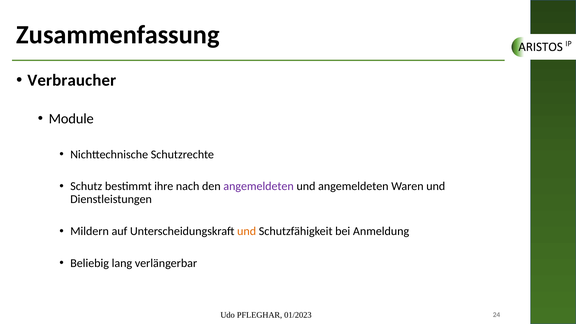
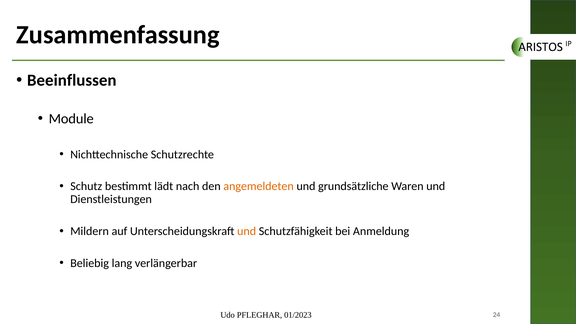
Verbraucher: Verbraucher -> Beeinflussen (72, 80)
ihre: ihre -> lädt (164, 186)
angemeldeten colour: purple -> orange (259, 186)
und angemeldeten: angemeldeten -> grundsätzliche (353, 186)
